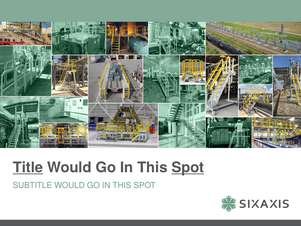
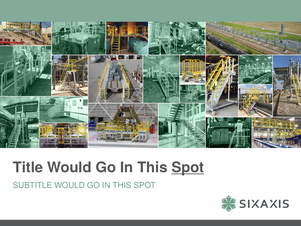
Title underline: present -> none (28, 167)
